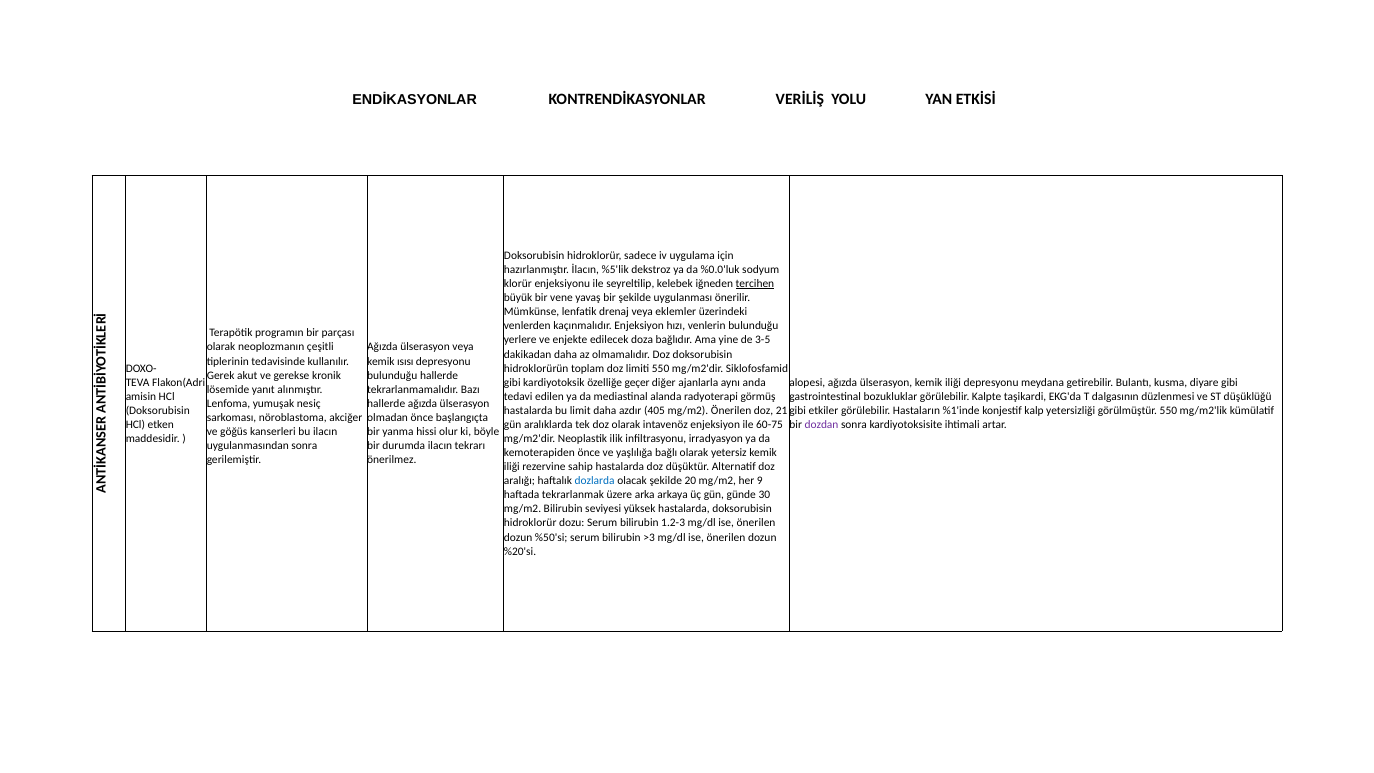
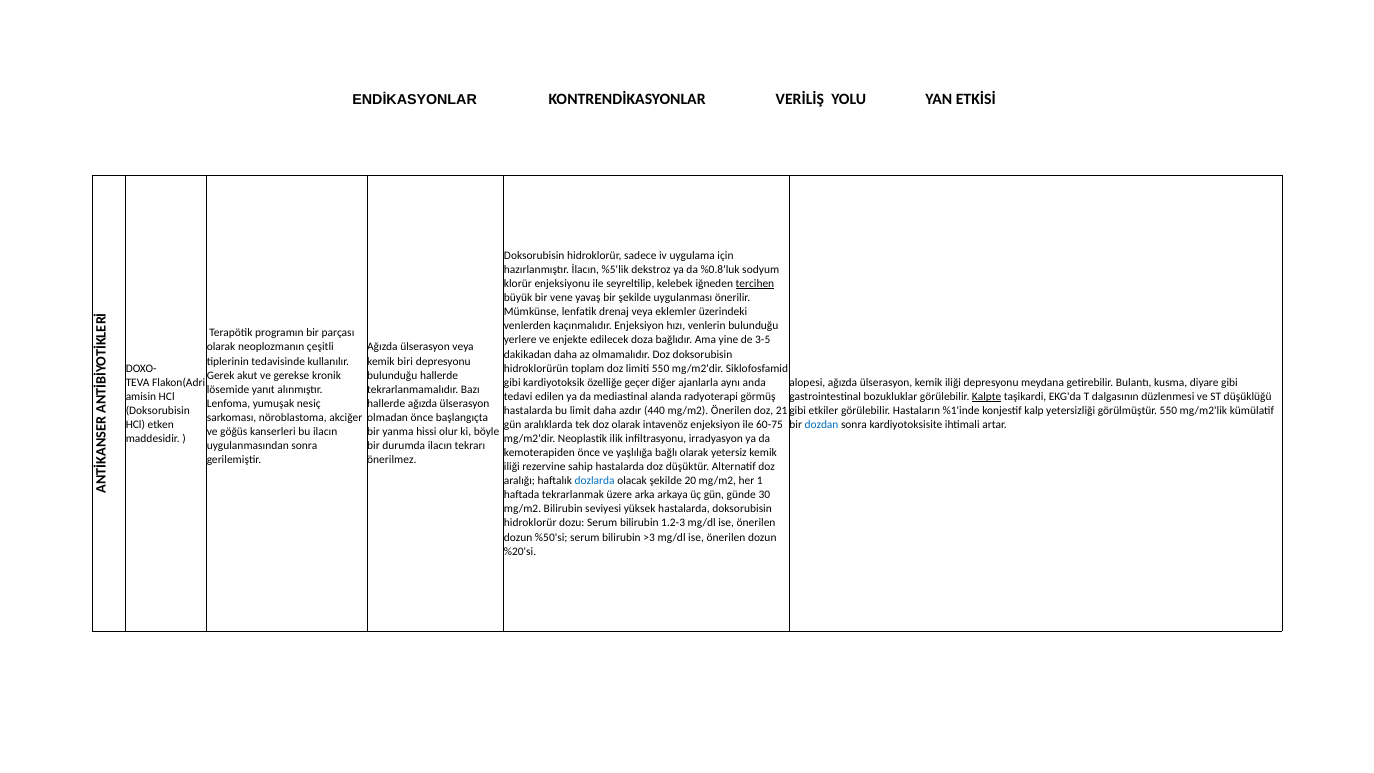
%0.0'luk: %0.0'luk -> %0.8'luk (720, 270)
ısısı: ısısı -> biri (405, 361)
Kalpte underline: none -> present (987, 396)
405: 405 -> 440 (654, 410)
dozdan colour: purple -> blue (822, 425)
9: 9 -> 1 (760, 481)
